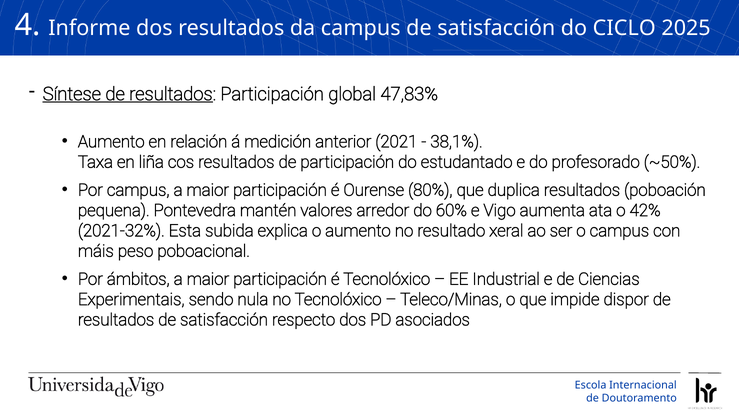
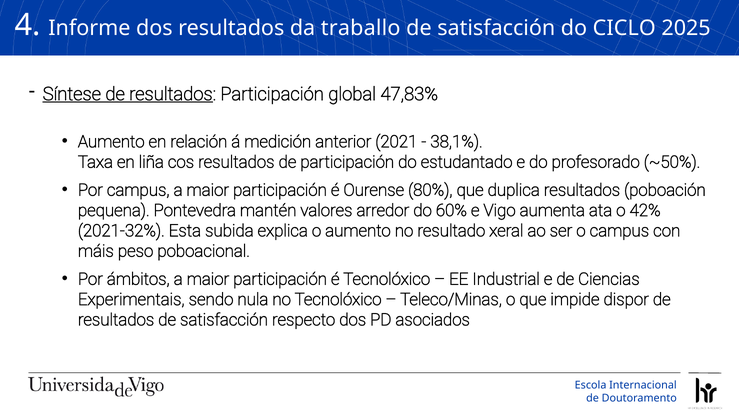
da campus: campus -> traballo (361, 28)
